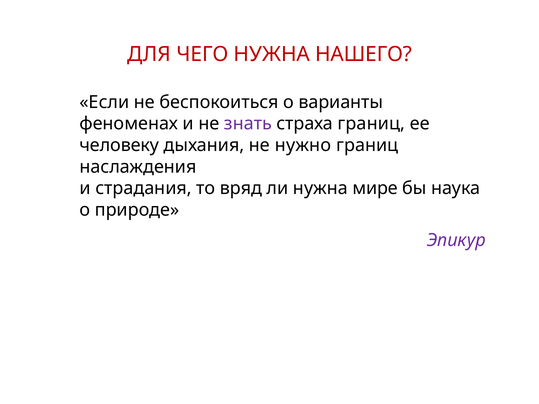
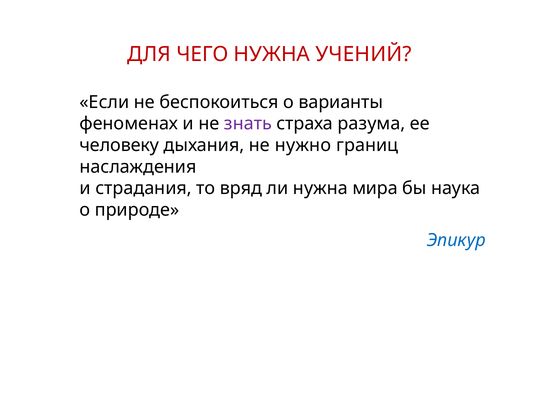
НАШЕГО: НАШЕГО -> УЧЕНИЙ (363, 54)
страха границ: границ -> разума (371, 124)
мире: мире -> мира (375, 188)
Эпикур colour: purple -> blue (456, 241)
